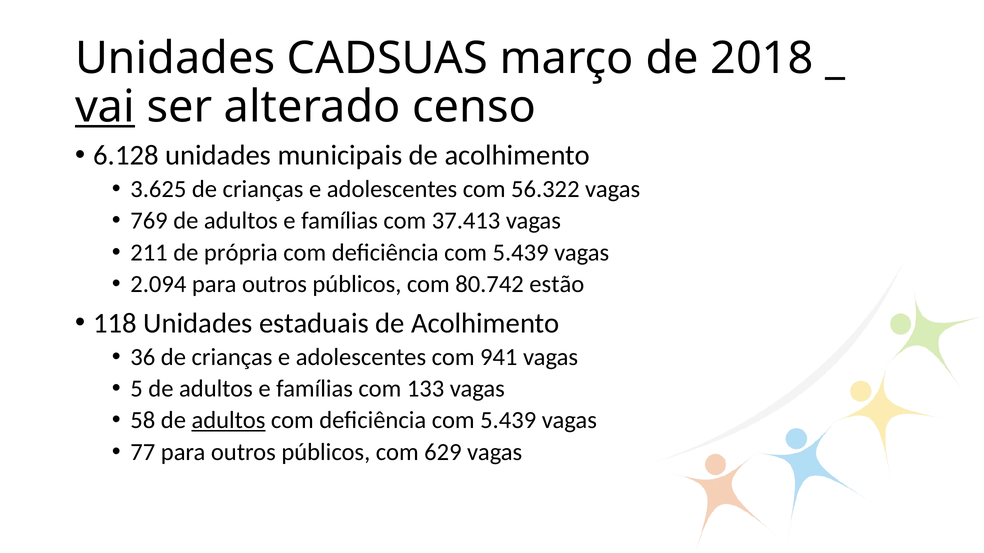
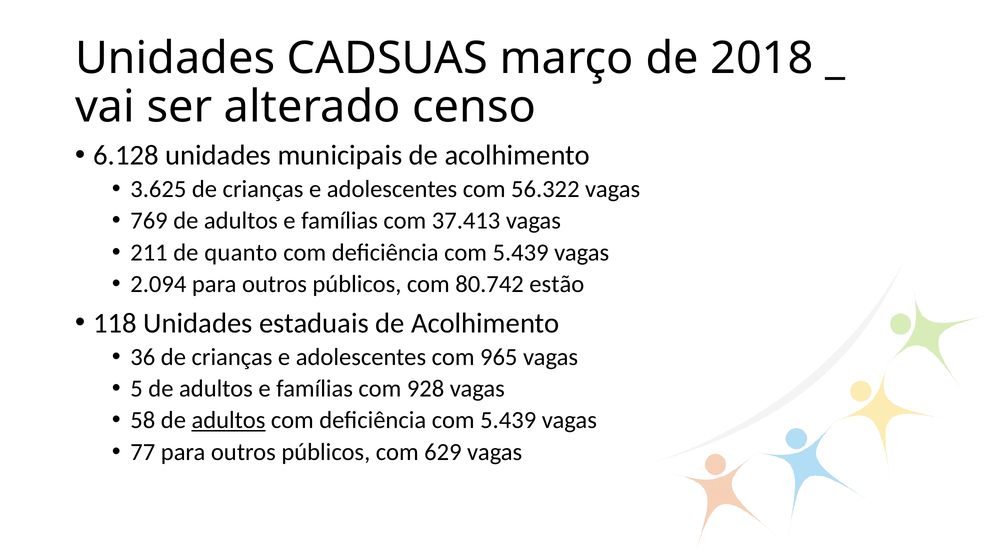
vai underline: present -> none (105, 107)
própria: própria -> quanto (241, 253)
941: 941 -> 965 (499, 357)
133: 133 -> 928 (426, 389)
